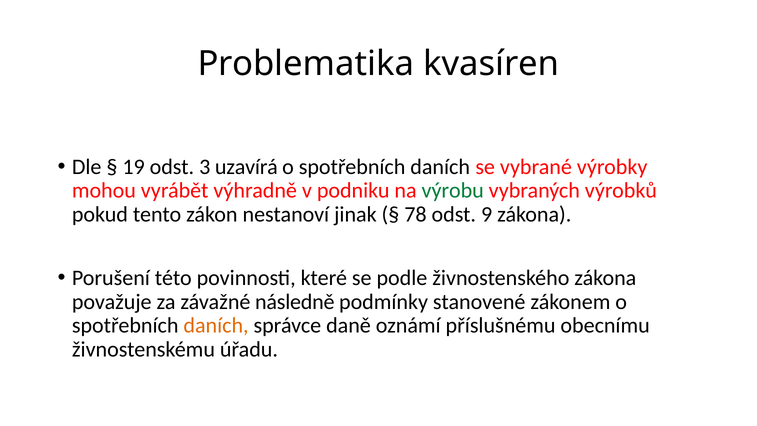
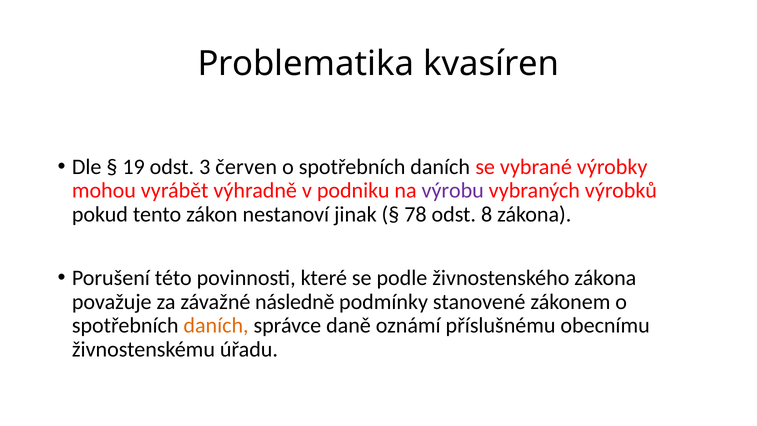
uzavírá: uzavírá -> červen (246, 167)
výrobu colour: green -> purple (453, 190)
9: 9 -> 8 (487, 214)
